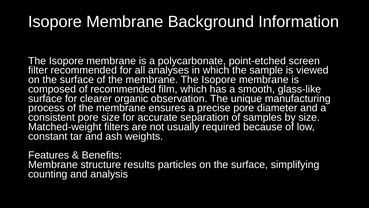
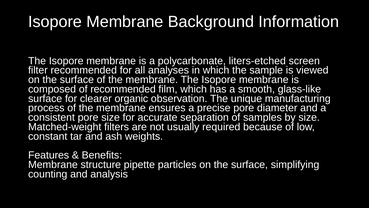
point-etched: point-etched -> liters-etched (257, 61)
results: results -> pipette (139, 164)
